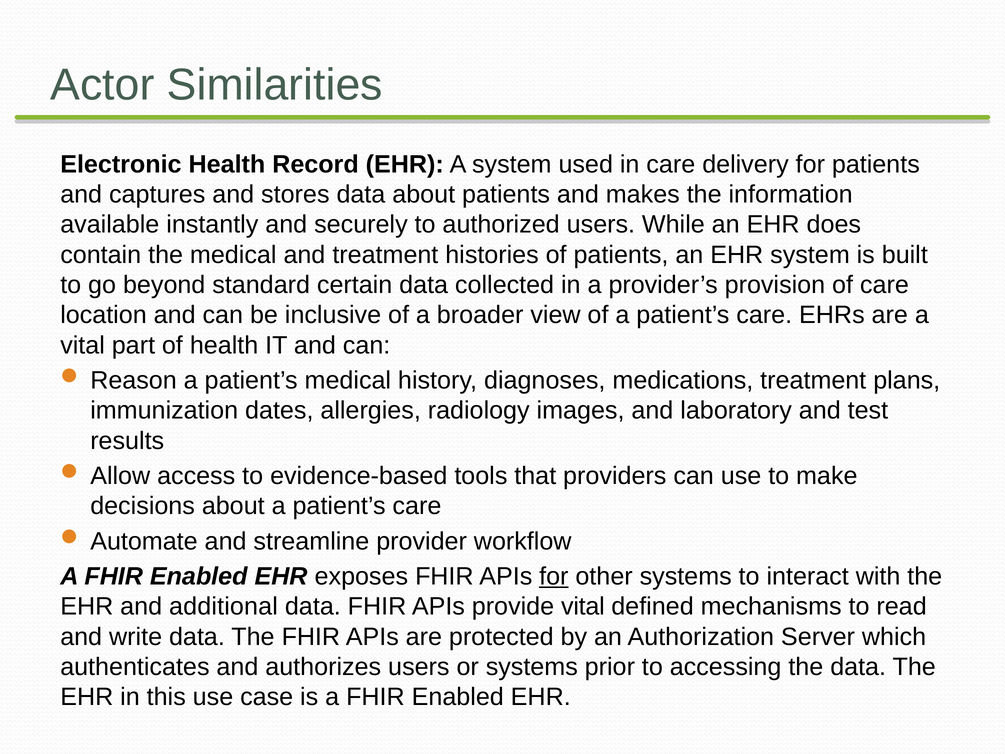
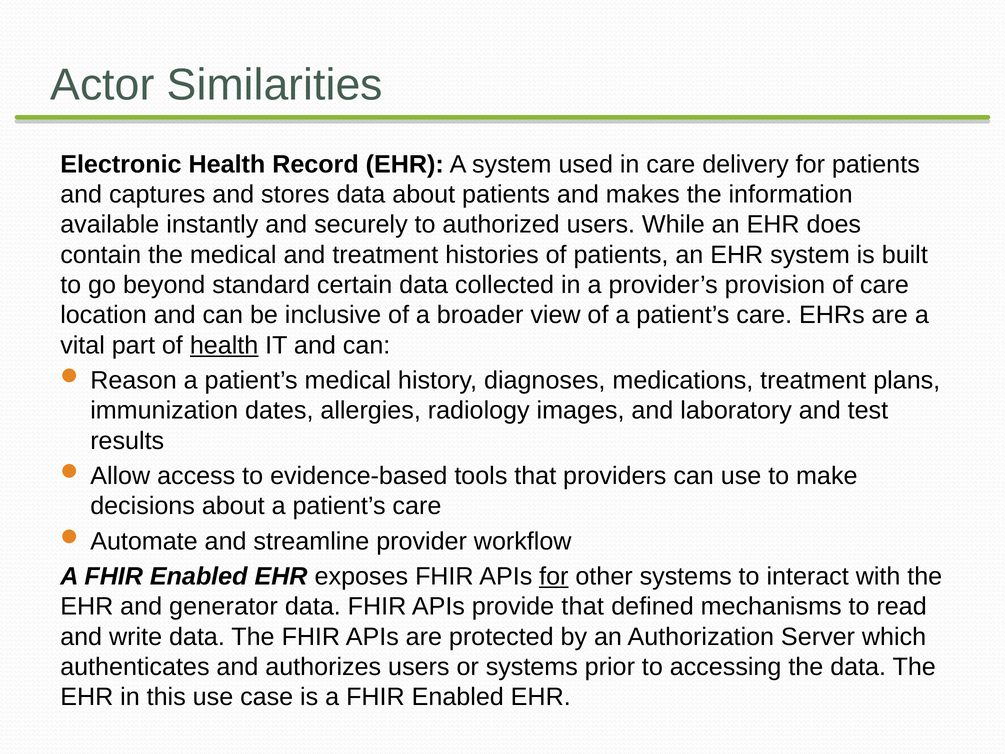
health underline: none -> present (224, 345)
additional: additional -> generator (223, 606)
provide vital: vital -> that (583, 606)
